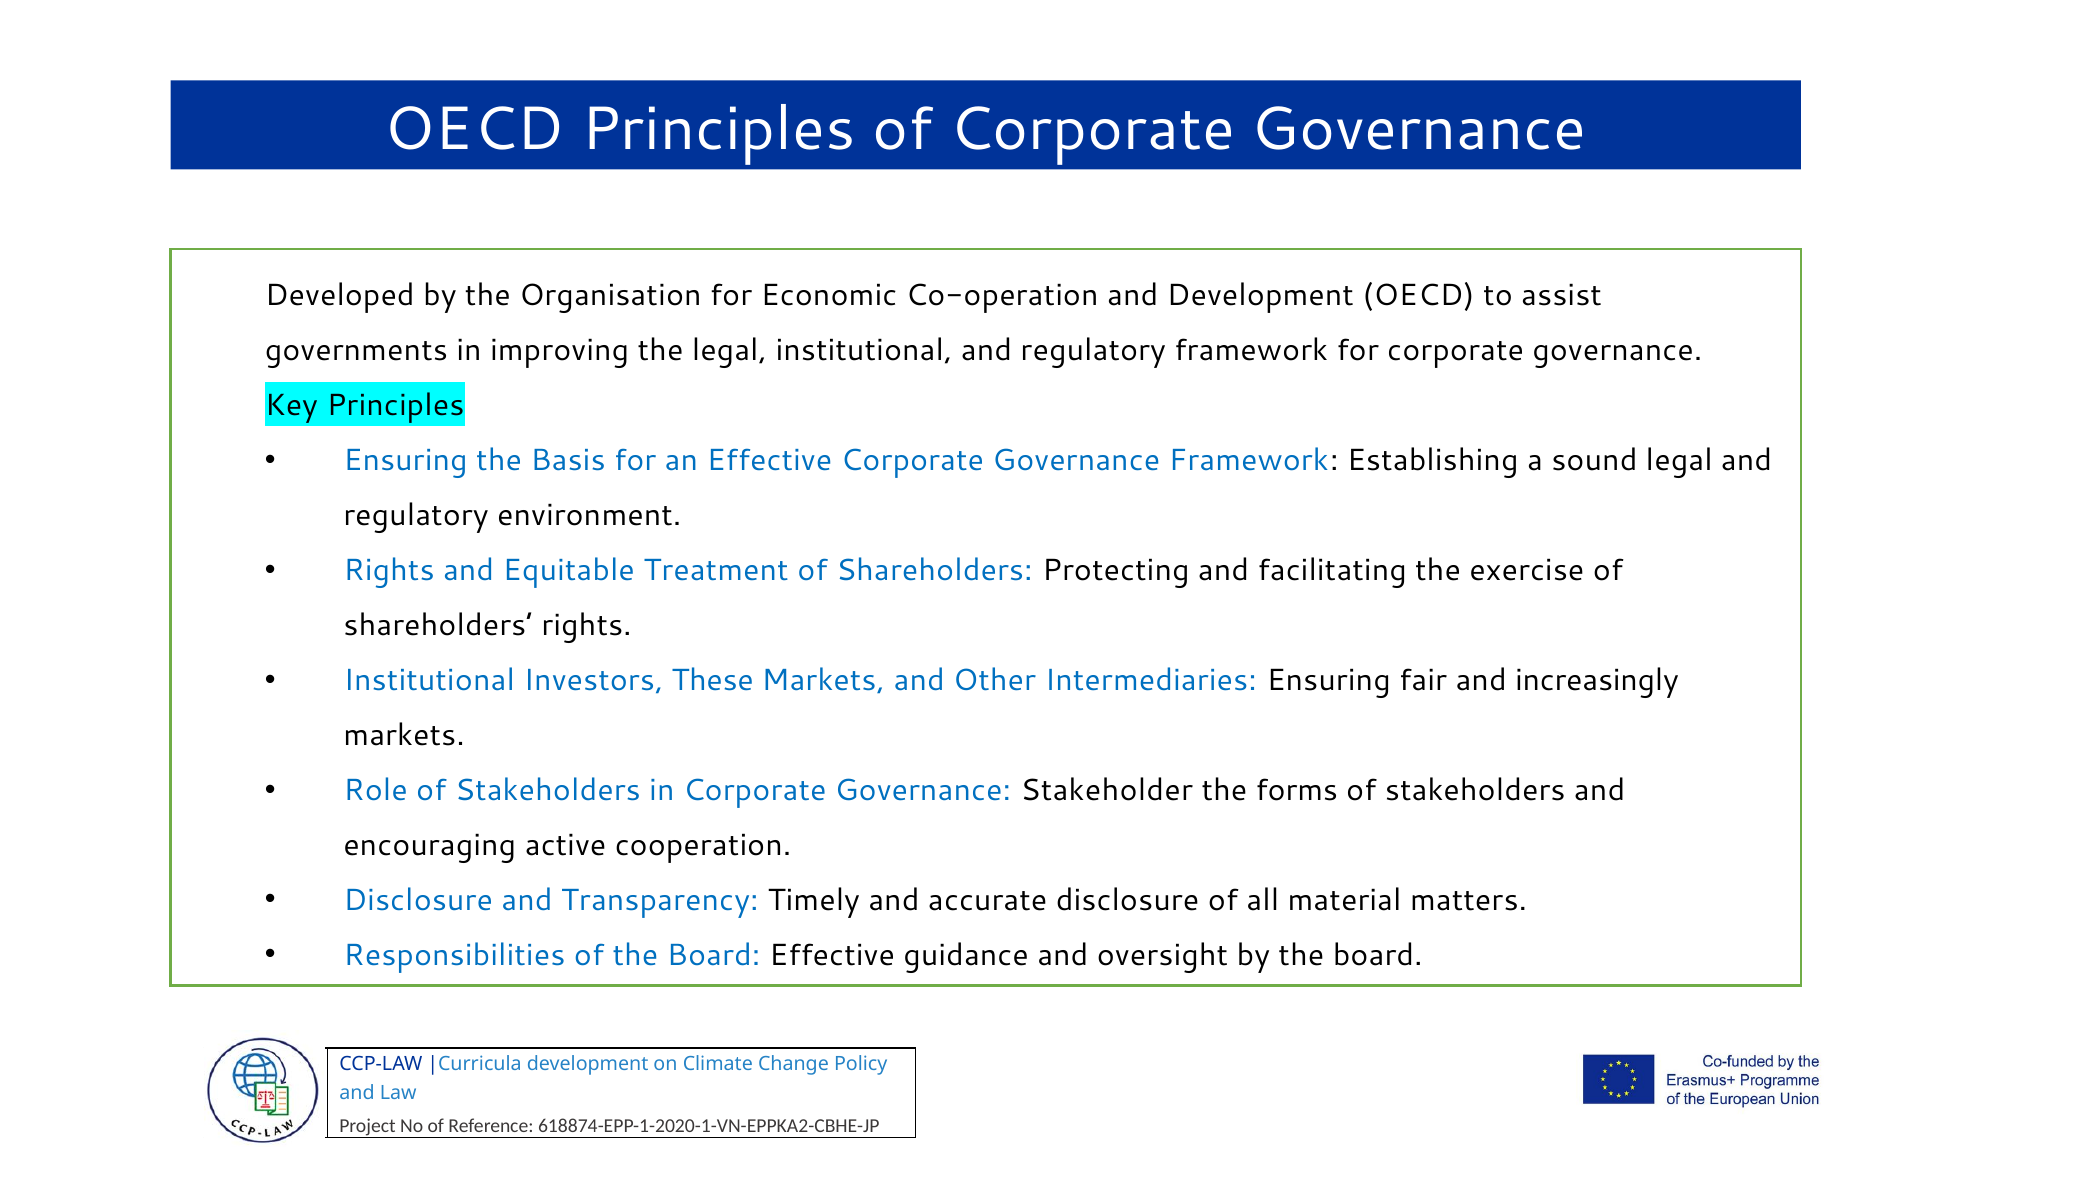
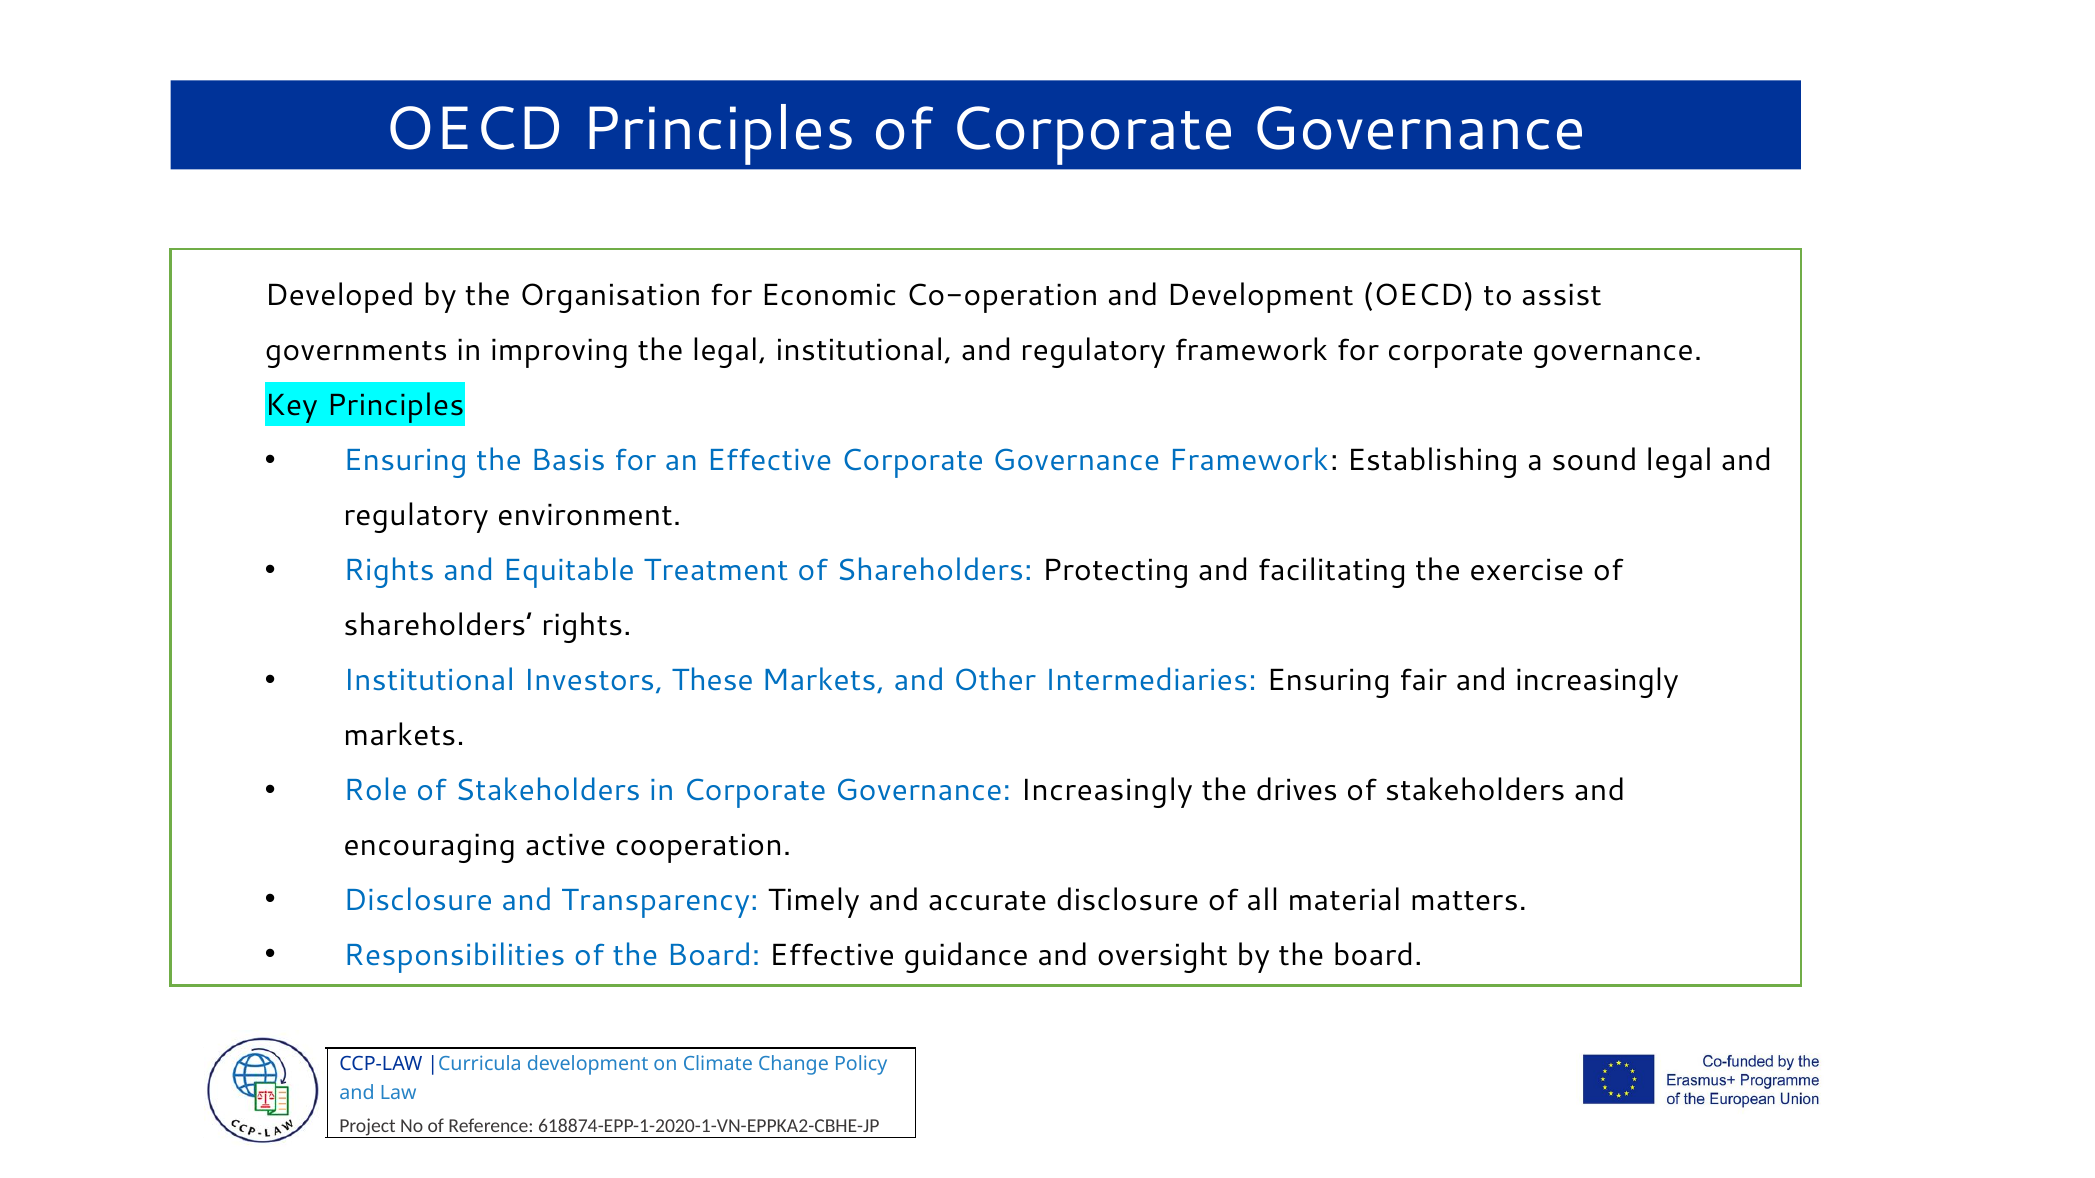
Governance Stakeholder: Stakeholder -> Increasingly (1107, 791)
forms: forms -> drives (1297, 791)
